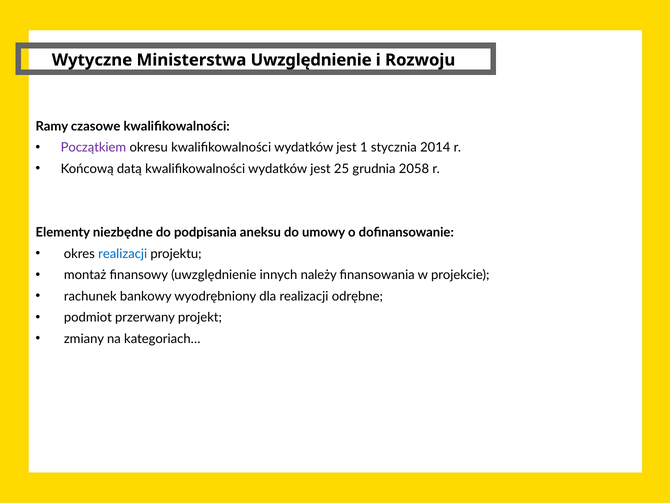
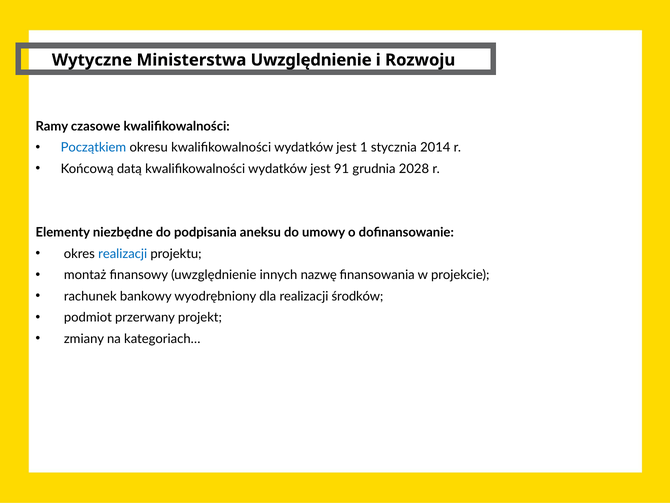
Początkiem colour: purple -> blue (93, 147)
25: 25 -> 91 (342, 169)
2058: 2058 -> 2028 (414, 169)
należy: należy -> nazwę (319, 275)
odrębne: odrębne -> środków (357, 296)
